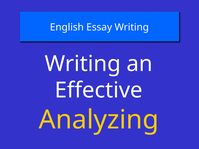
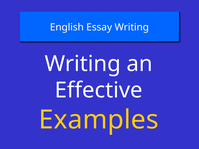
Analyzing: Analyzing -> Examples (99, 120)
